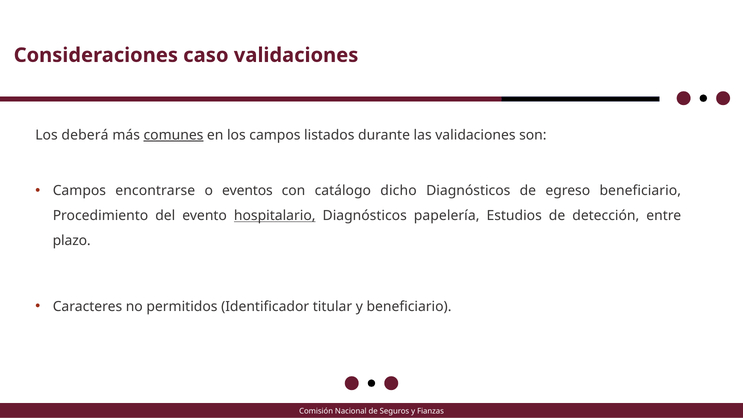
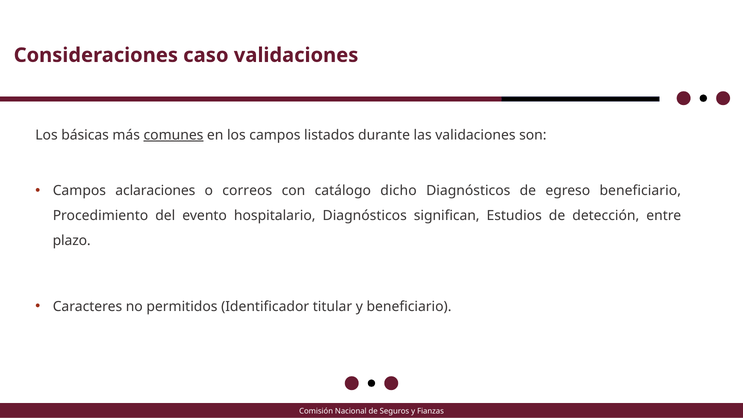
deberá: deberá -> básicas (85, 135)
encontrarse: encontrarse -> aclaraciones (155, 191)
eventos: eventos -> correos (247, 191)
hospitalario underline: present -> none (275, 216)
papelería: papelería -> significan (447, 216)
